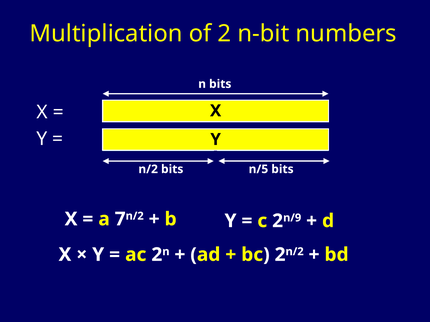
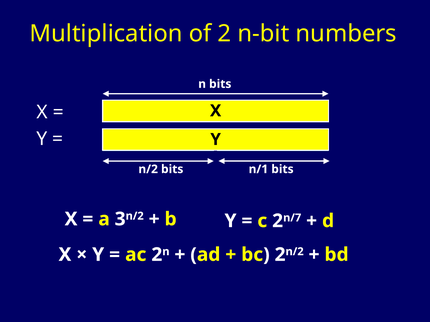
n/5: n/5 -> n/1 (258, 169)
7: 7 -> 3 (120, 219)
n/9: n/9 -> n/7 (292, 218)
